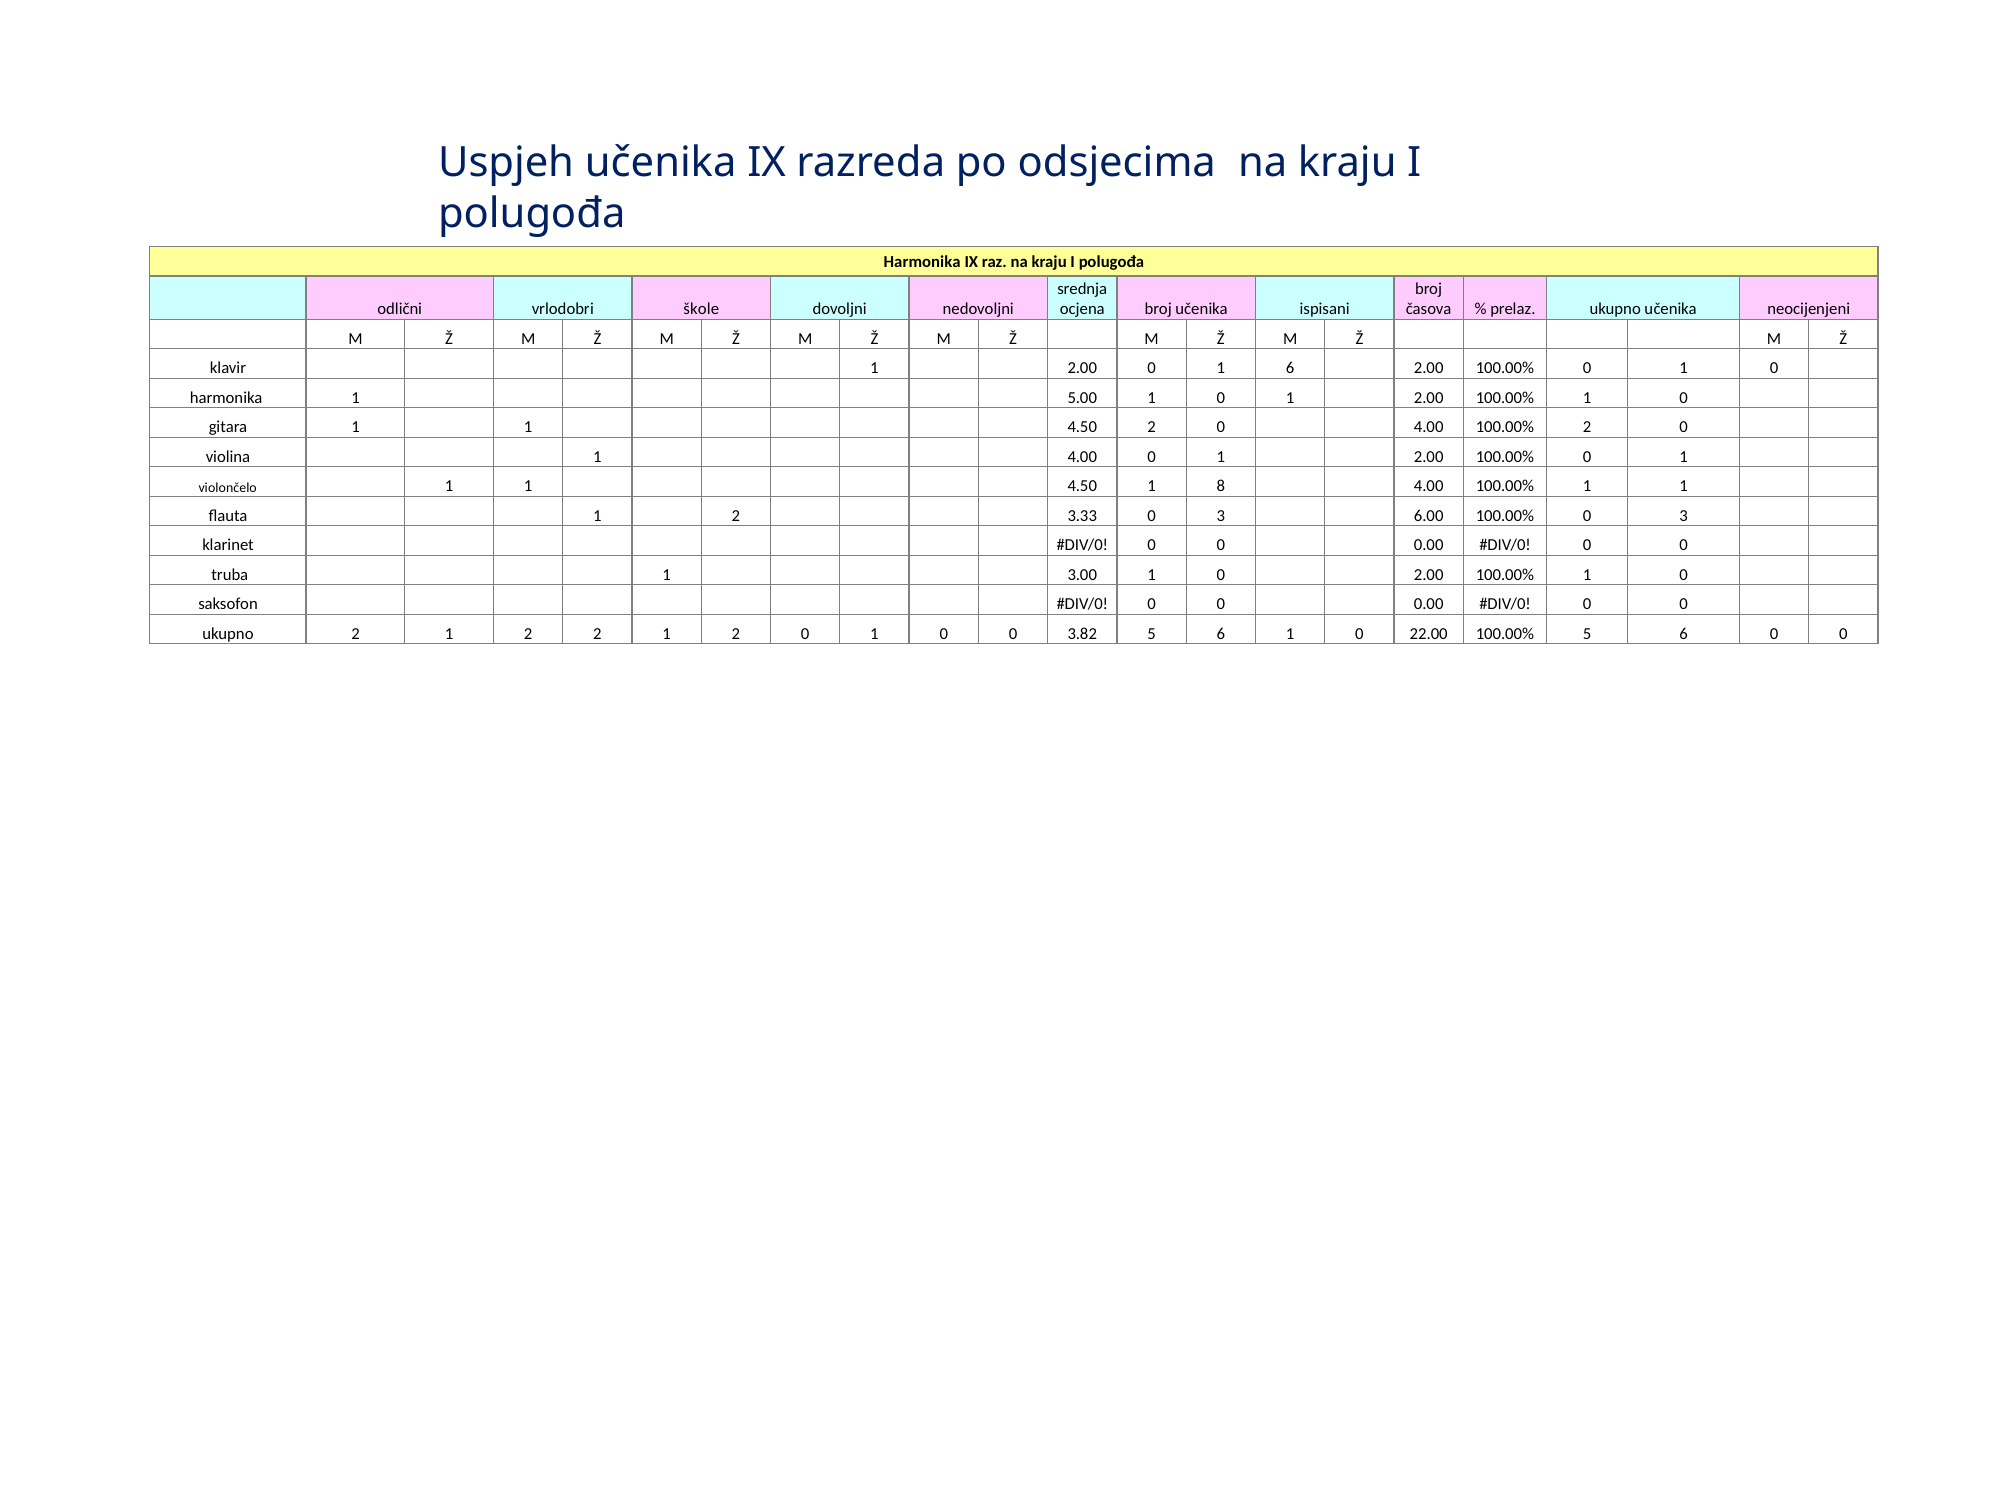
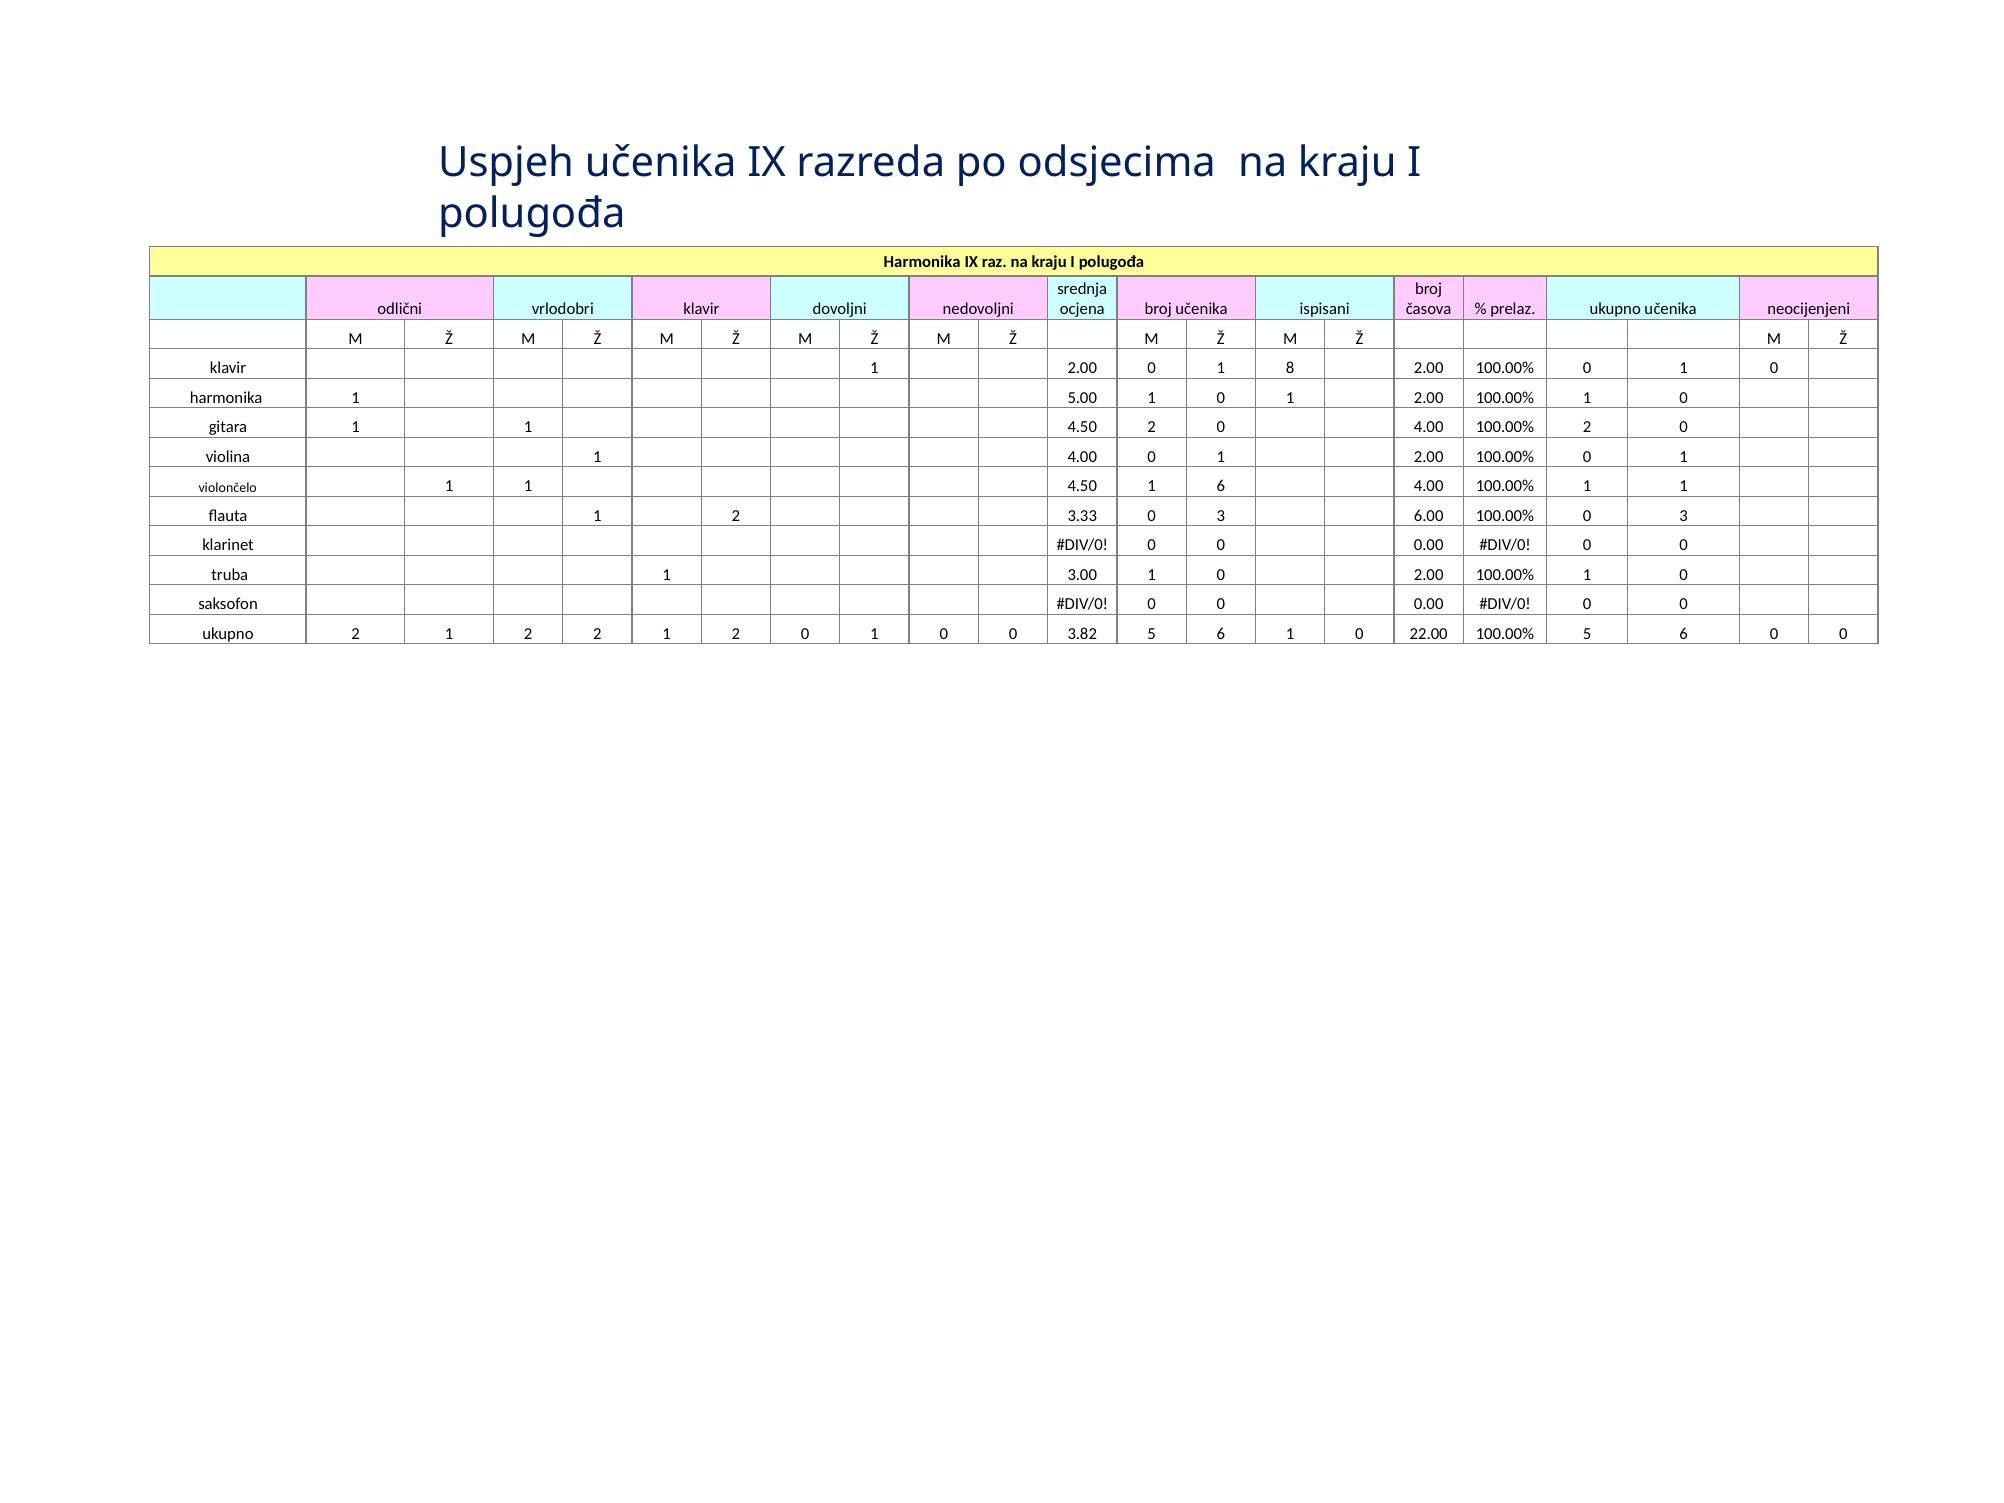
vrlodobri škole: škole -> klavir (701, 309)
1 6: 6 -> 8 (1290, 368)
1 8: 8 -> 6 (1221, 486)
